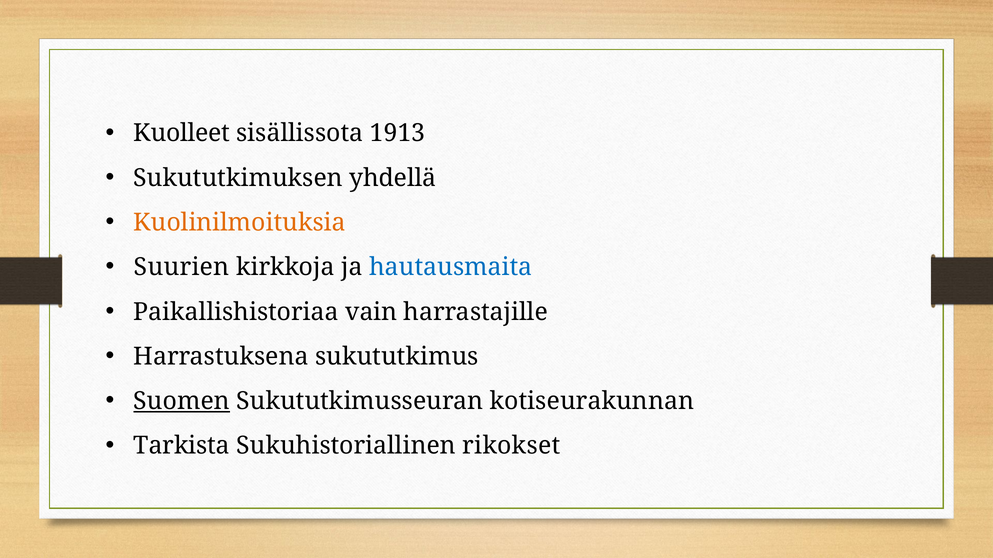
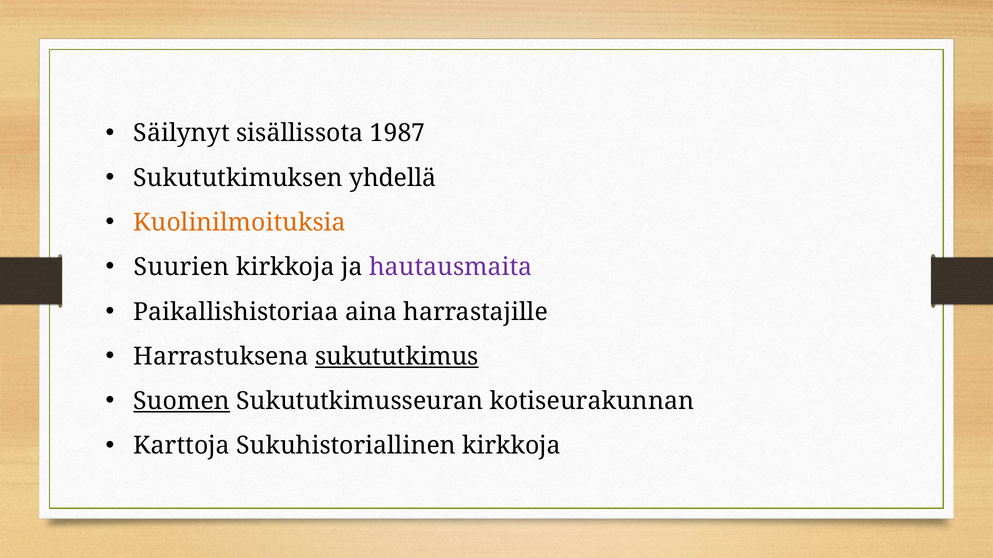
Kuolleet: Kuolleet -> Säilynyt (182, 133)
1913: 1913 -> 1987 (398, 133)
hautausmaita colour: blue -> purple (451, 267)
vain: vain -> aina (371, 312)
sukututkimus underline: none -> present (397, 357)
Tarkista: Tarkista -> Karttoja (182, 446)
Sukuhistoriallinen rikokset: rikokset -> kirkkoja (512, 446)
